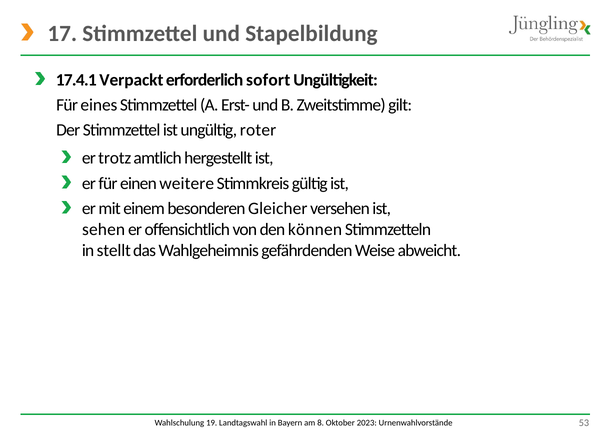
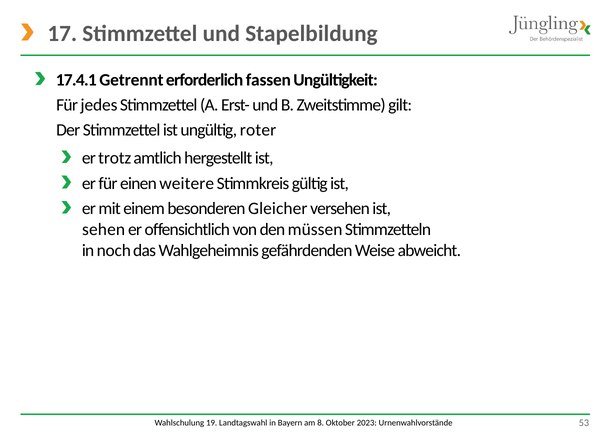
Verpackt: Verpackt -> Getrennt (131, 80)
sofort: sofort -> fassen (268, 80)
eines: eines -> jedes (99, 105)
können: können -> müssen (315, 230)
stellt: stellt -> noch (114, 250)
